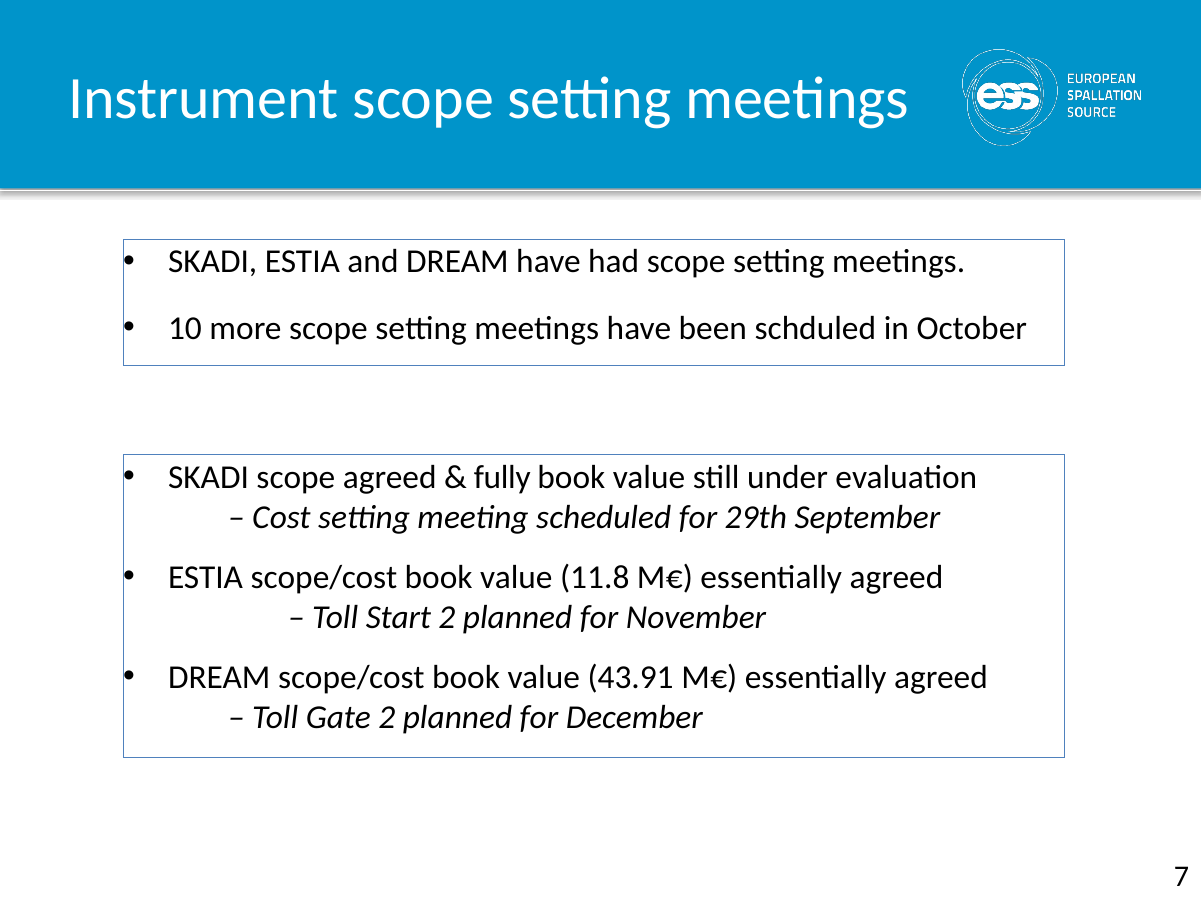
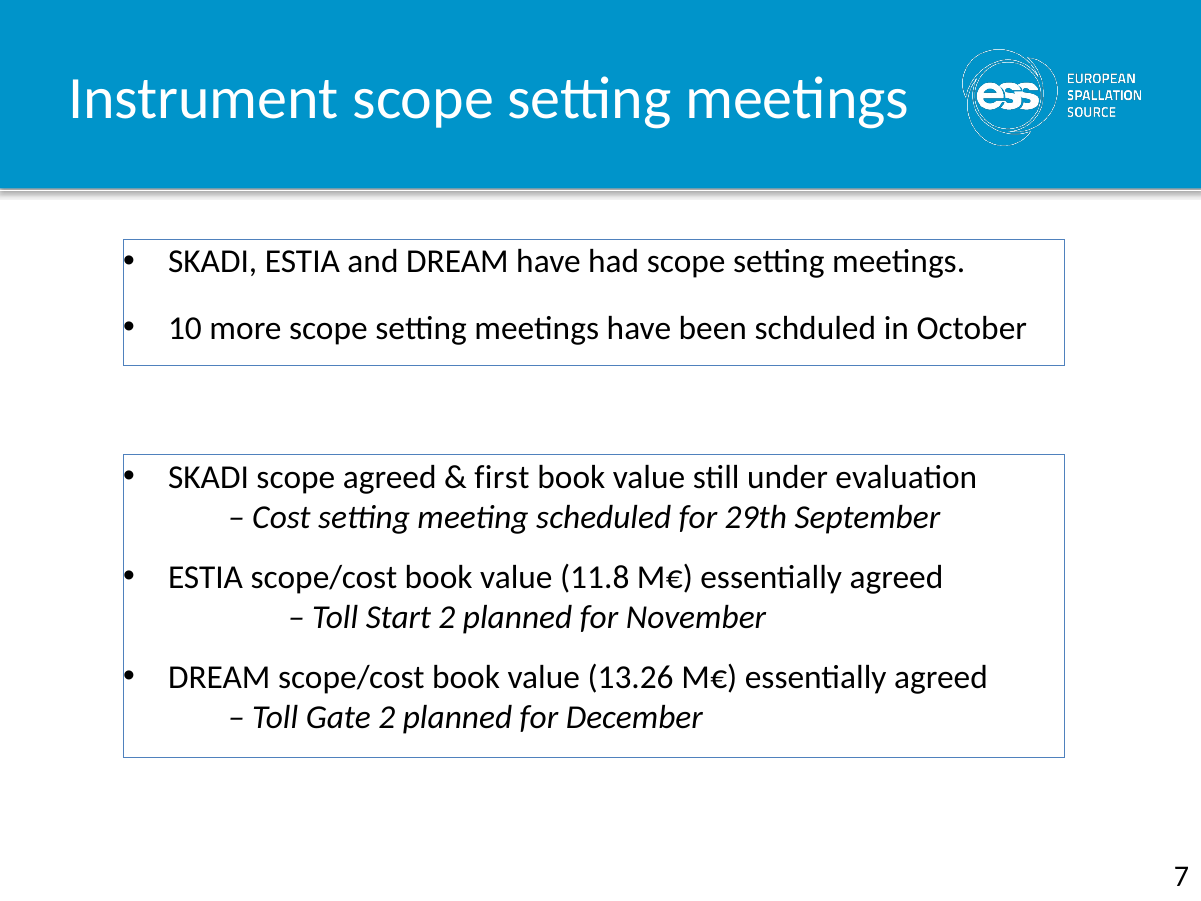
fully: fully -> first (502, 477)
43.91: 43.91 -> 13.26 (631, 677)
